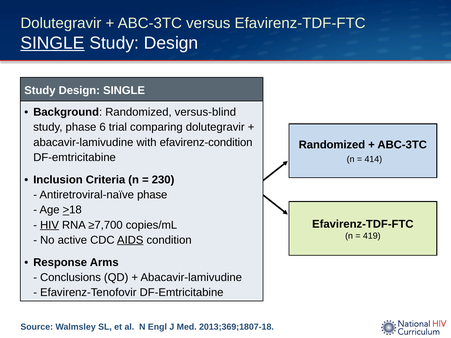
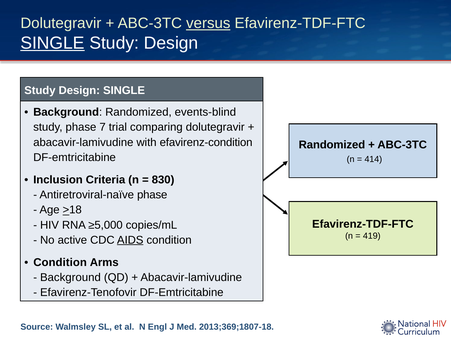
versus underline: none -> present (208, 23)
versus-blind: versus-blind -> events-blind (205, 112)
6: 6 -> 7 (103, 127)
230: 230 -> 830 (163, 180)
HIV underline: present -> none (49, 225)
≥7,700: ≥7,700 -> ≥5,000 (105, 225)
Response: Response -> Condition (60, 263)
Conclusions: Conclusions -> Background (70, 278)
